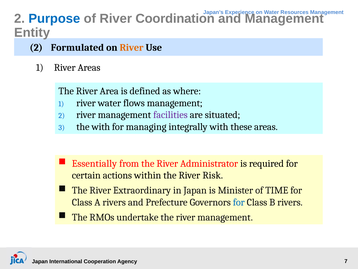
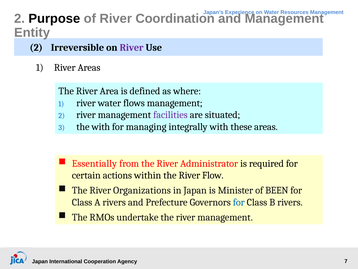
Purpose colour: blue -> black (54, 19)
Formulated: Formulated -> Irreversible (77, 48)
River colour: orange -> purple (132, 48)
Risk: Risk -> Flow (213, 175)
Extraordinary: Extraordinary -> Organizations (142, 190)
TIME: TIME -> BEEN (277, 190)
